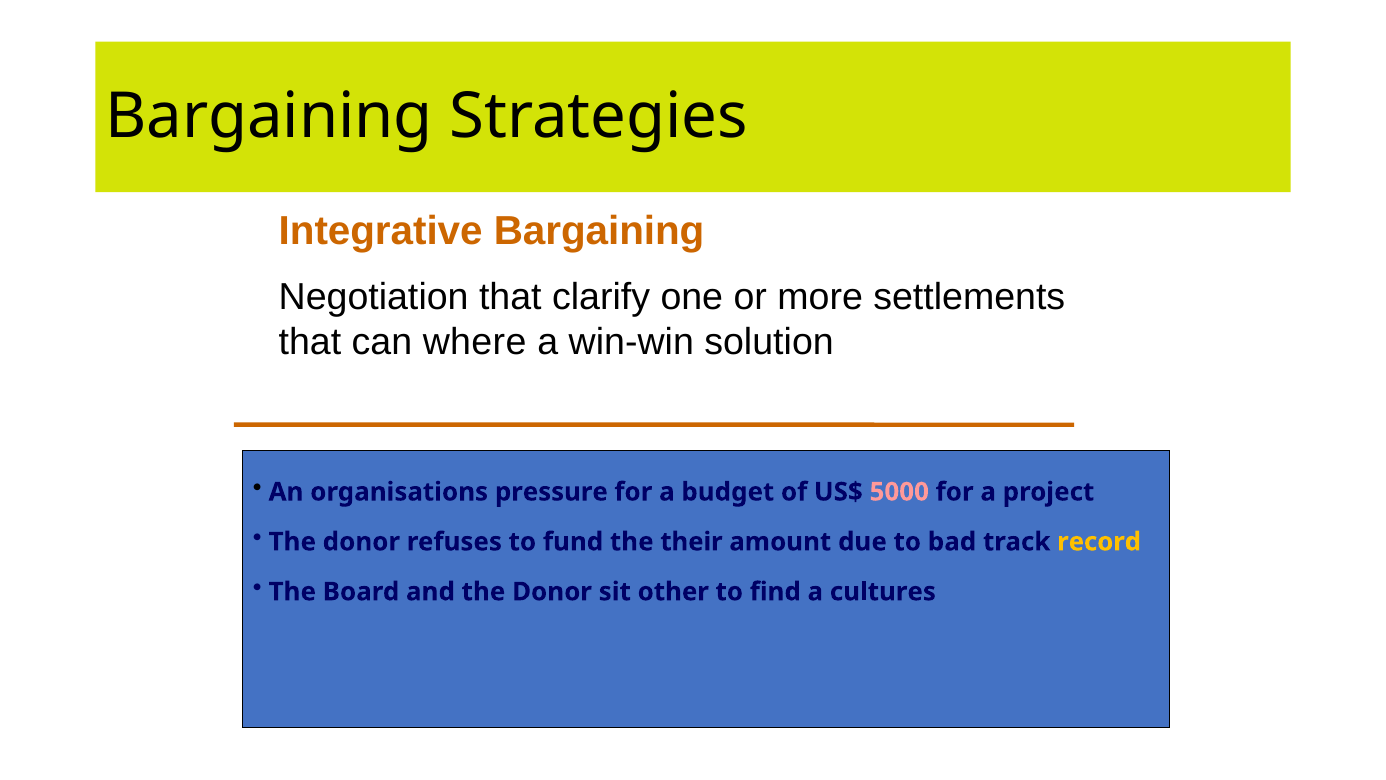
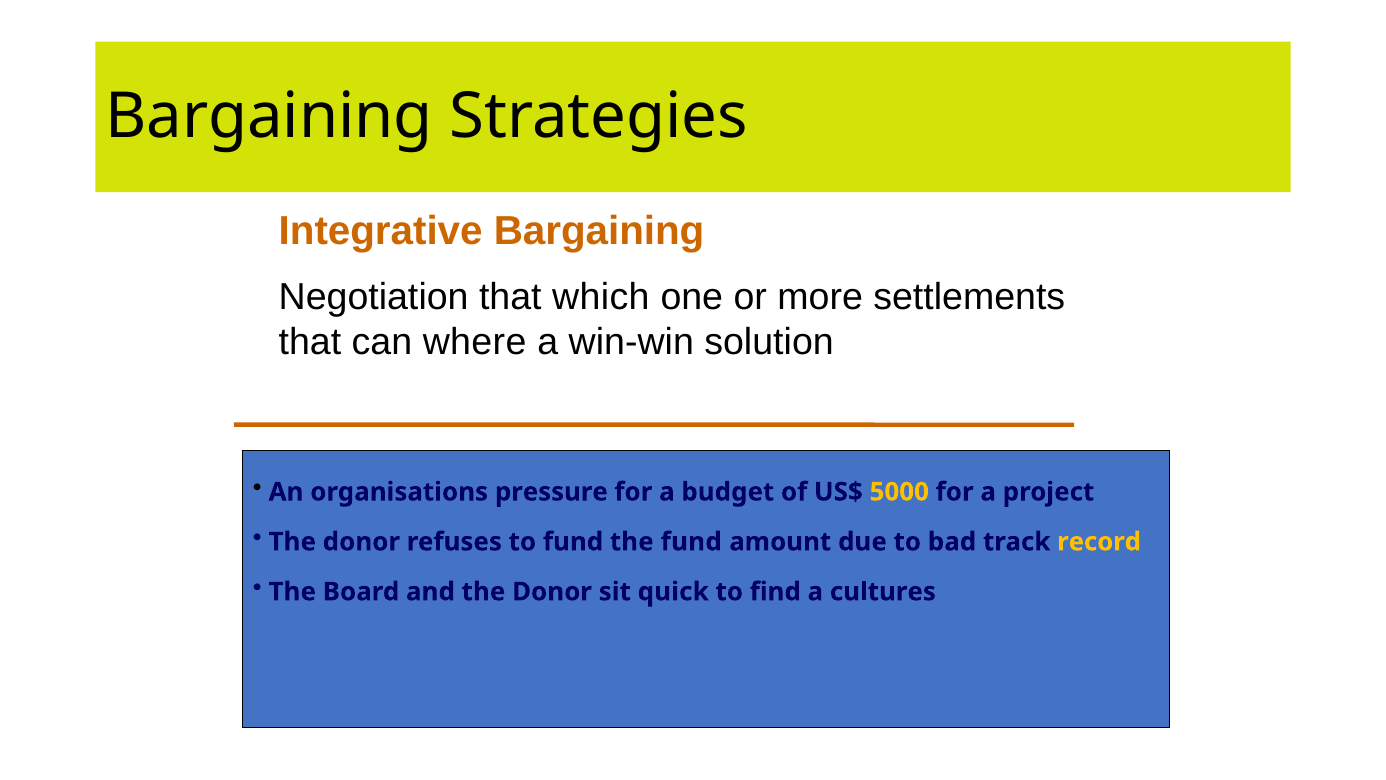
clarify: clarify -> which (601, 297)
5000 colour: pink -> yellow (899, 492)
the their: their -> fund (691, 542)
other: other -> quick (673, 591)
